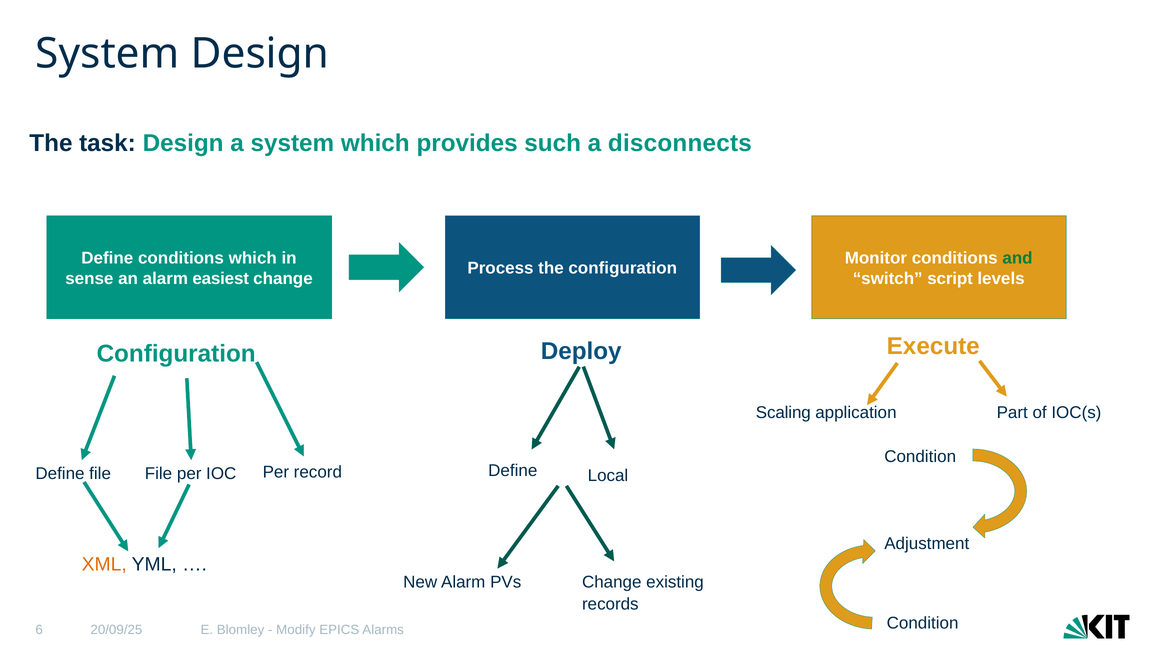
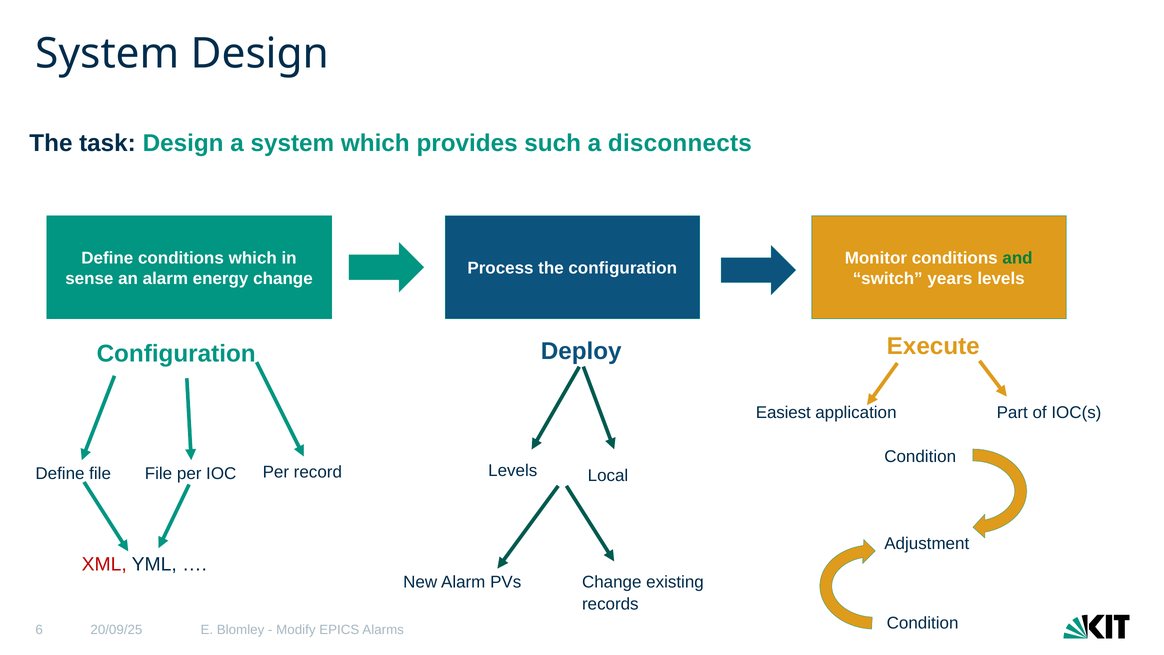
easiest: easiest -> energy (221, 278)
script: script -> years (950, 278)
Scaling: Scaling -> Easiest (783, 413)
Define: Define -> Levels (513, 470)
XML colour: orange -> red (104, 564)
